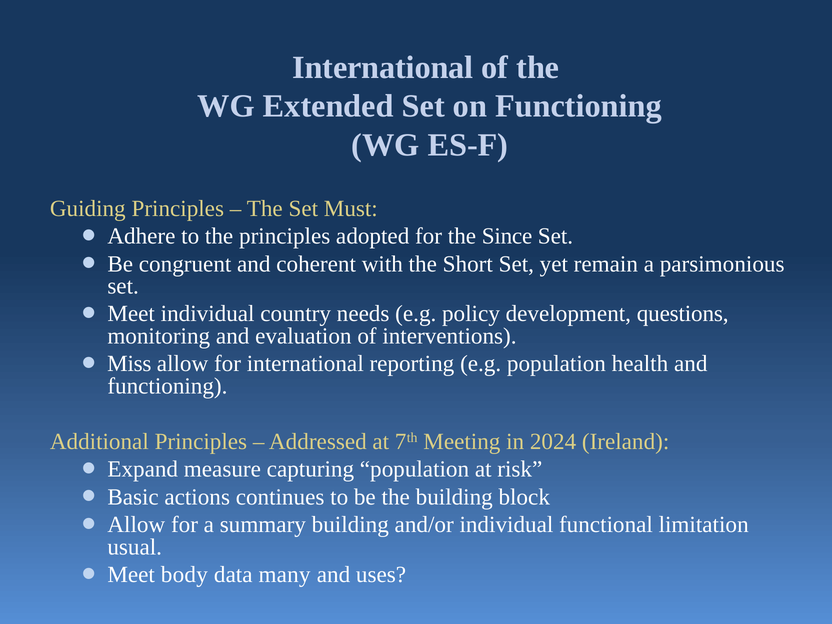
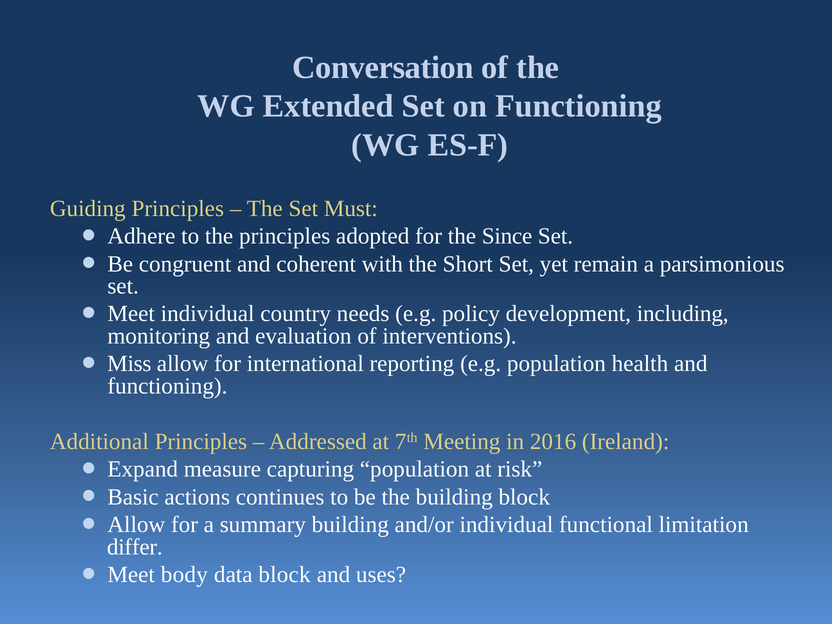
International: International -> Conversation (383, 67)
questions: questions -> including (683, 314)
2024: 2024 -> 2016 (553, 441)
usual: usual -> differ (135, 547)
data many: many -> block (285, 575)
